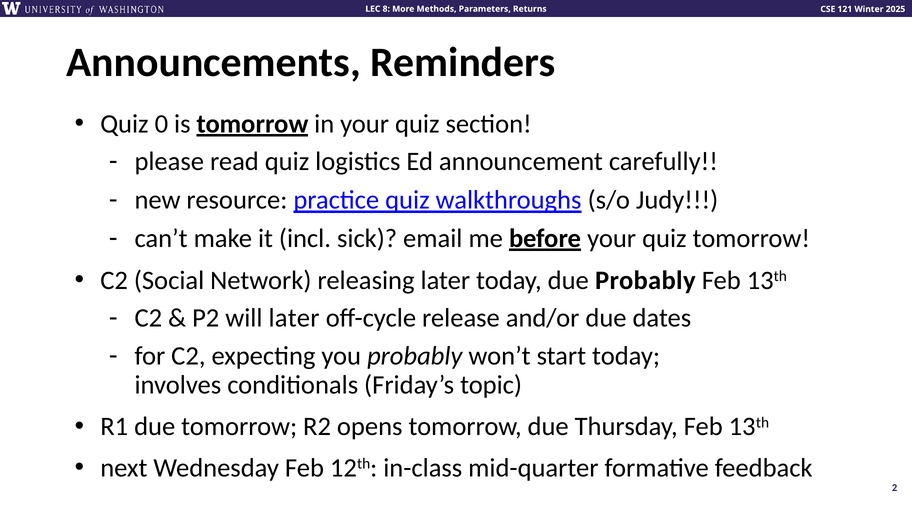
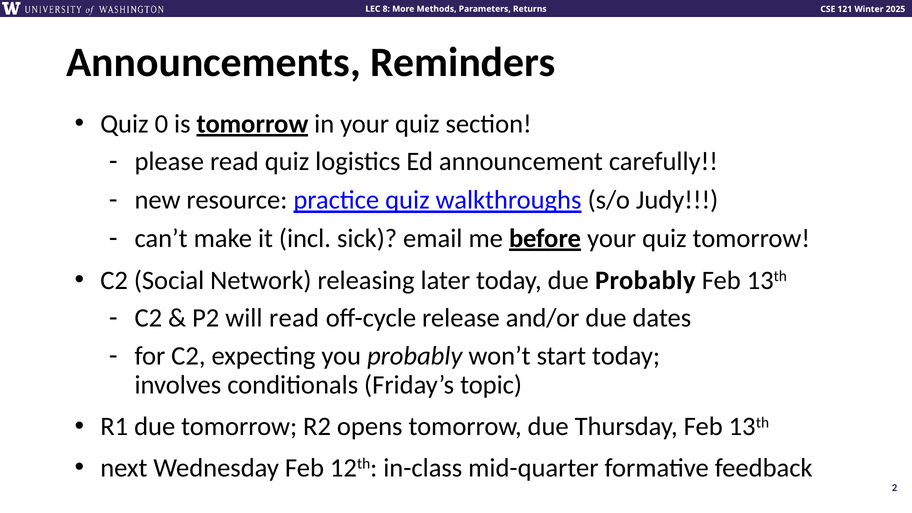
will later: later -> read (294, 318)
